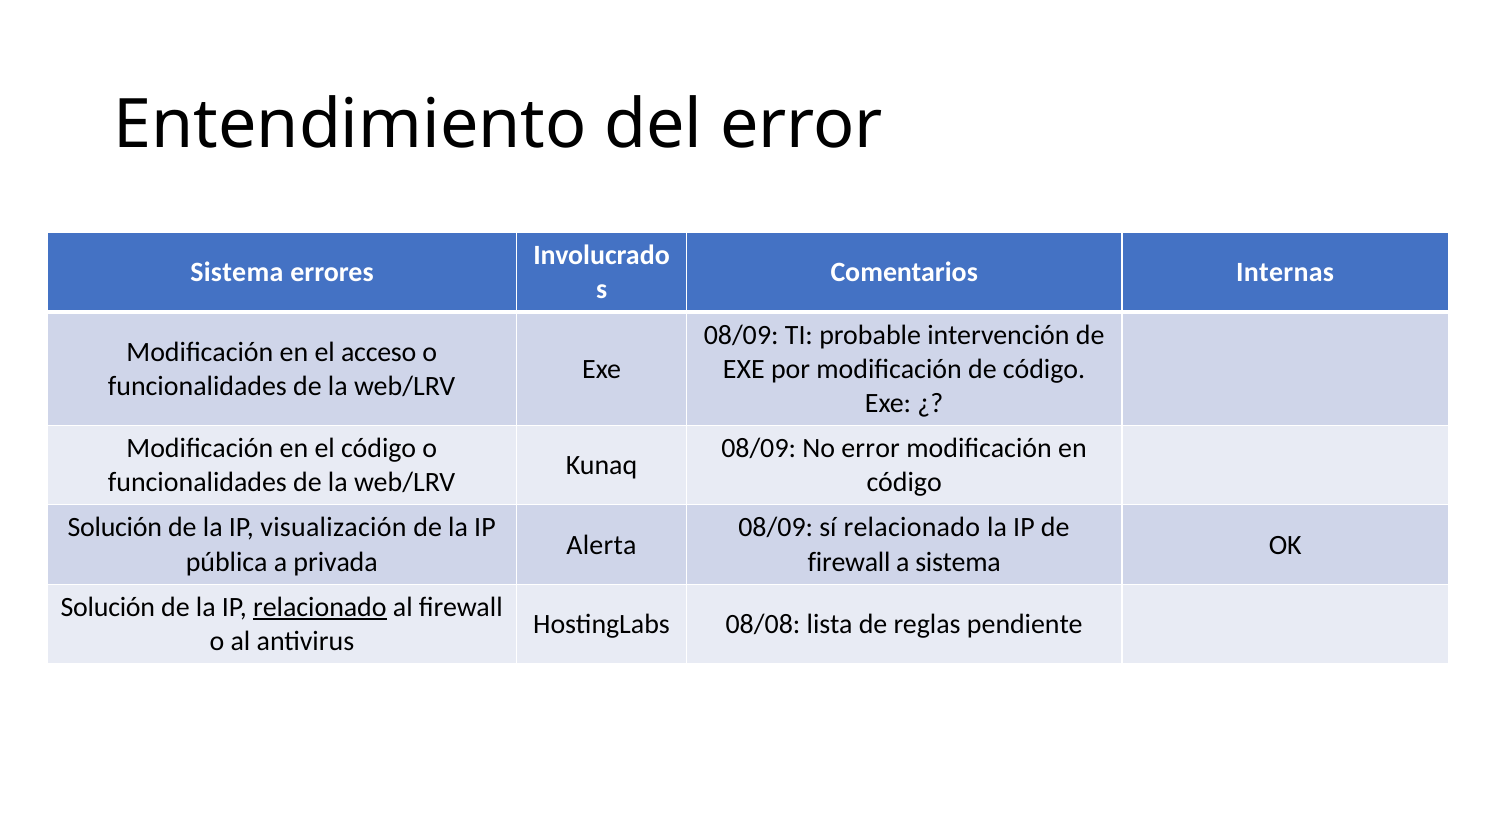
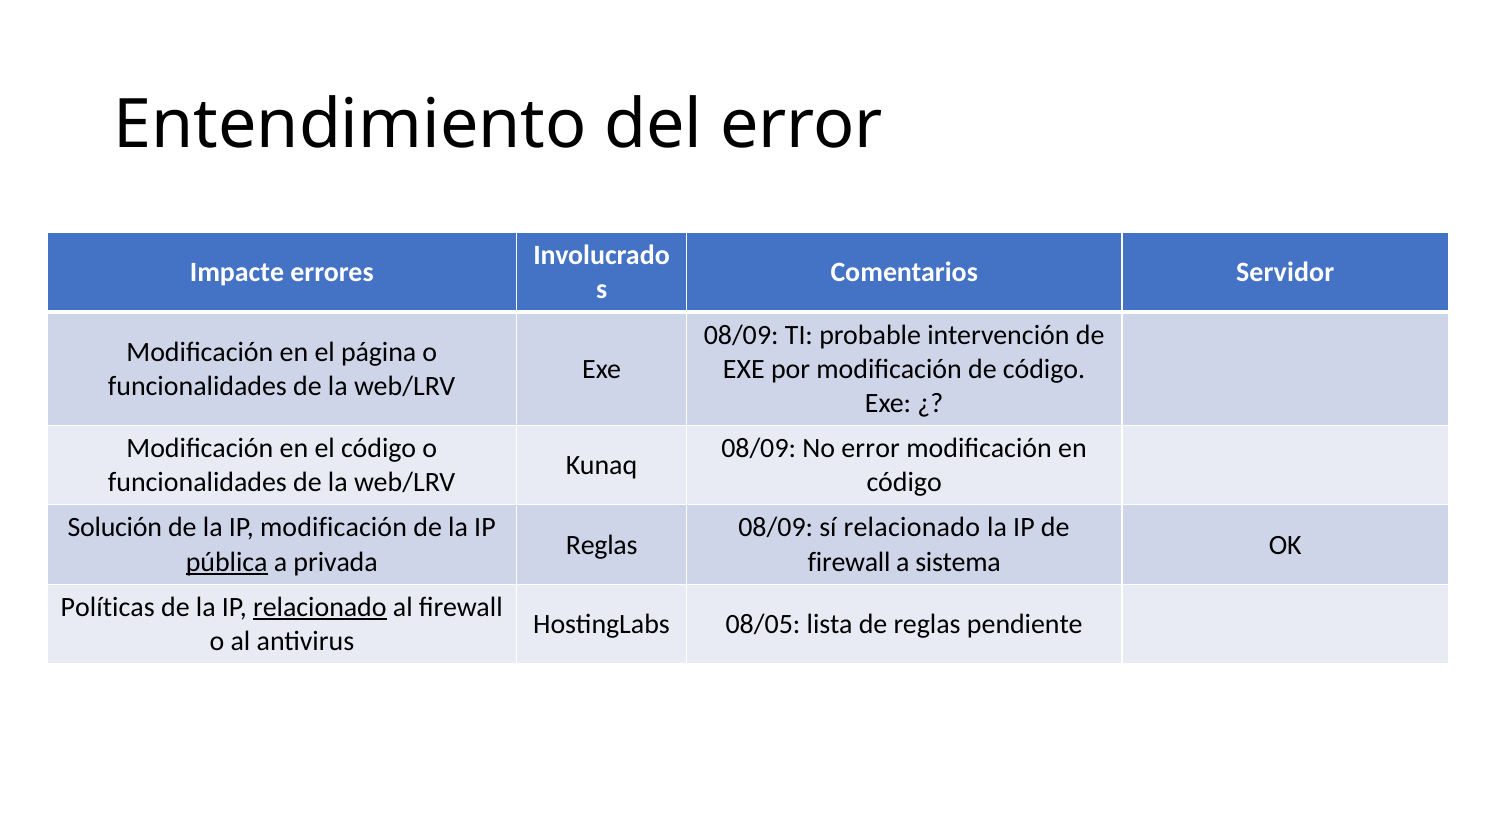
Sistema: Sistema -> Impacte (237, 273)
Internas: Internas -> Servidor (1285, 273)
acceso: acceso -> página (379, 352)
IP visualización: visualización -> modificación (334, 528)
Alerta: Alerta -> Reglas (602, 545)
pública underline: none -> present (227, 562)
Solución: Solución -> Políticas (108, 607)
08/08: 08/08 -> 08/05 (763, 624)
